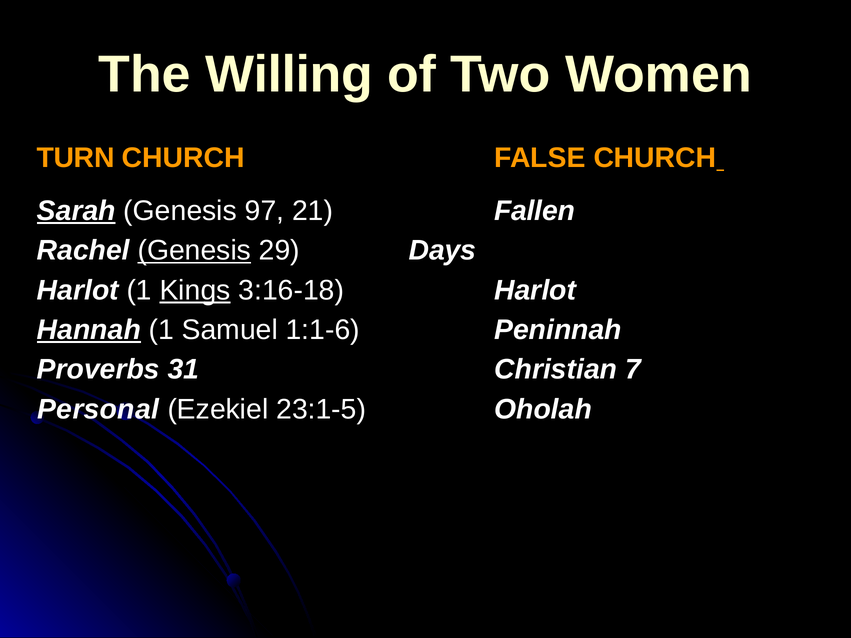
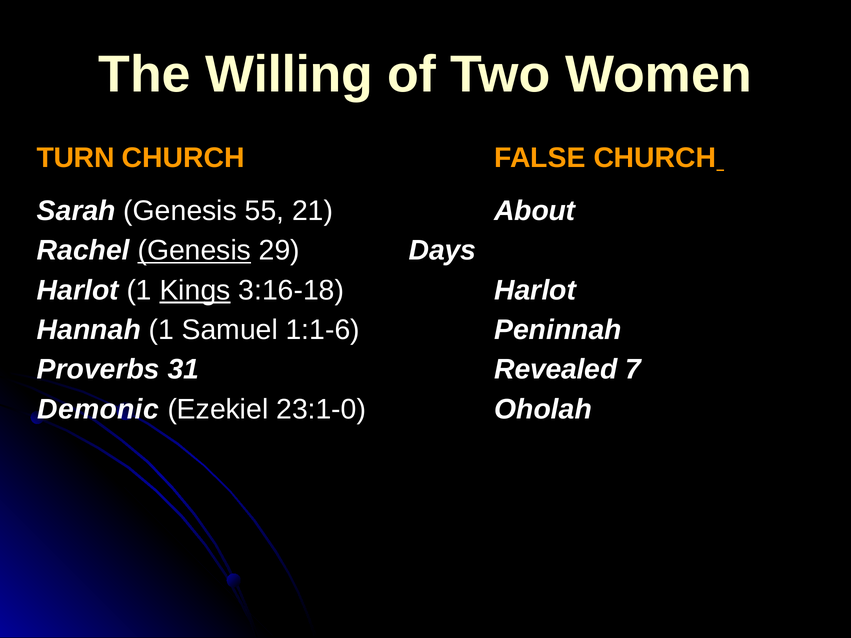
Sarah underline: present -> none (76, 211)
97: 97 -> 55 (264, 211)
Fallen: Fallen -> About (535, 211)
Hannah underline: present -> none (89, 330)
Christian: Christian -> Revealed (556, 370)
Personal: Personal -> Demonic (98, 409)
23:1-5: 23:1-5 -> 23:1-0 (321, 409)
